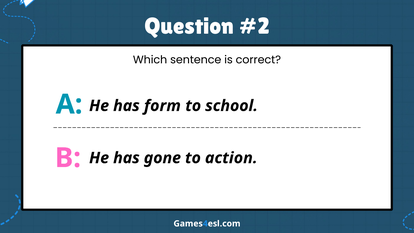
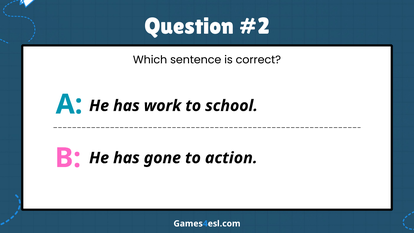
form: form -> work (163, 106)
